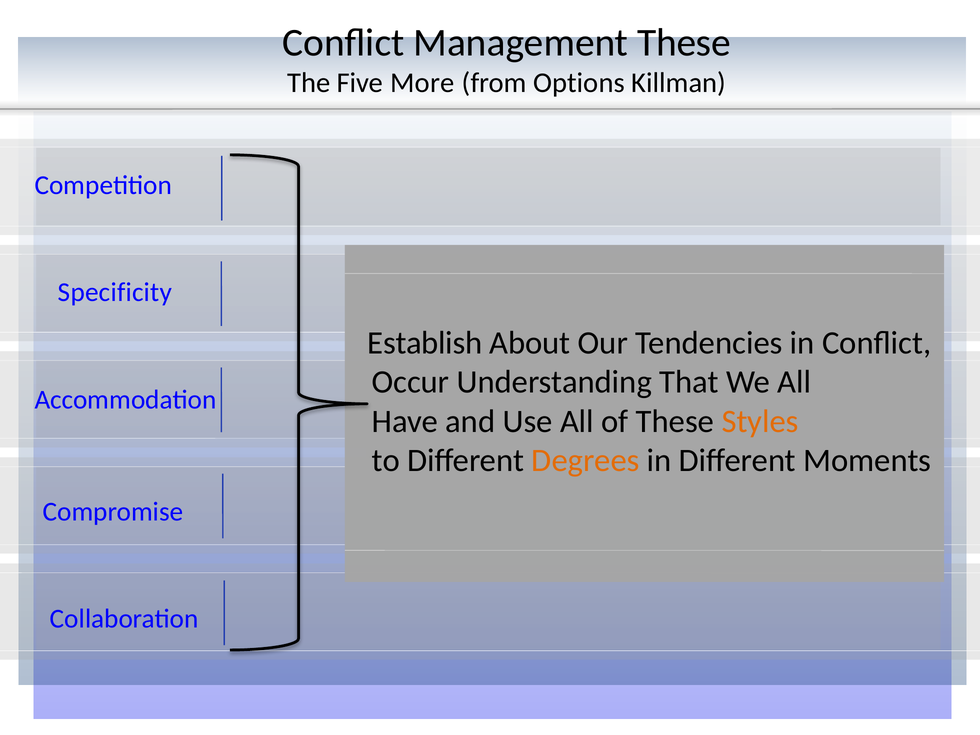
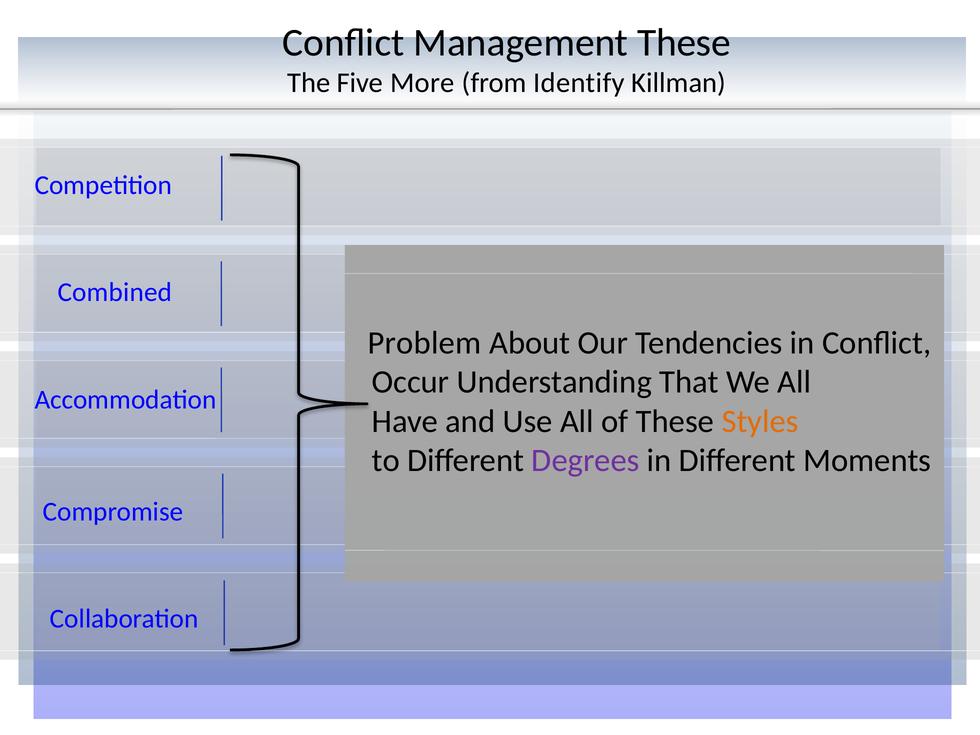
Options: Options -> Identify (579, 83)
Specificity: Specificity -> Combined (115, 292)
Establish: Establish -> Problem (425, 343)
Degrees colour: orange -> purple (585, 460)
